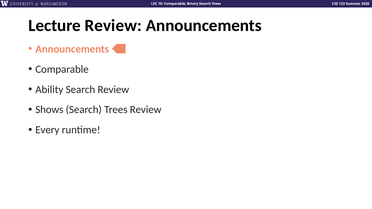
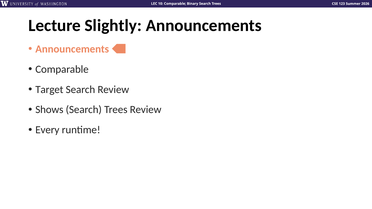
Lecture Review: Review -> Slightly (113, 25)
Ability: Ability -> Target (49, 90)
